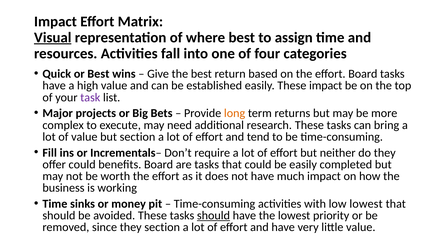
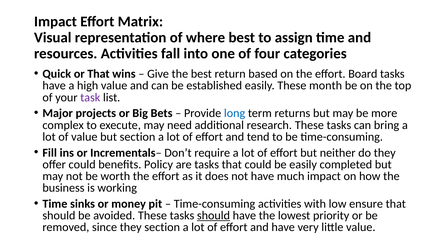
Visual underline: present -> none (53, 38)
or Best: Best -> That (99, 74)
These impact: impact -> month (326, 86)
long colour: orange -> blue (235, 113)
benefits Board: Board -> Policy (159, 165)
low lowest: lowest -> ensure (366, 204)
